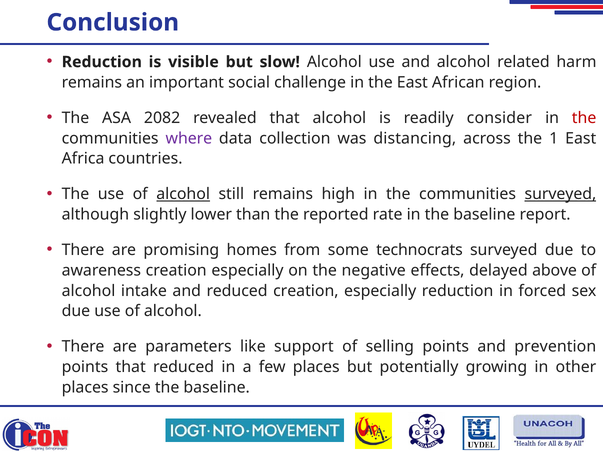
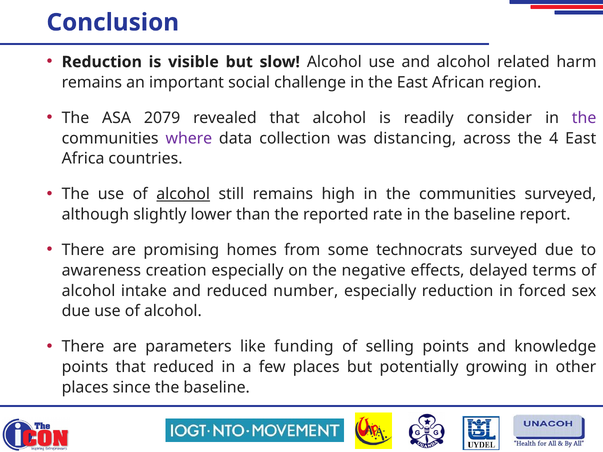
2082: 2082 -> 2079 (162, 118)
the colour: red -> purple (584, 118)
1: 1 -> 4 (554, 138)
surveyed underline: present -> none (560, 194)
above: above -> terms (554, 271)
reduced creation: creation -> number (306, 291)
support: support -> funding (304, 347)
prevention: prevention -> knowledge (555, 347)
